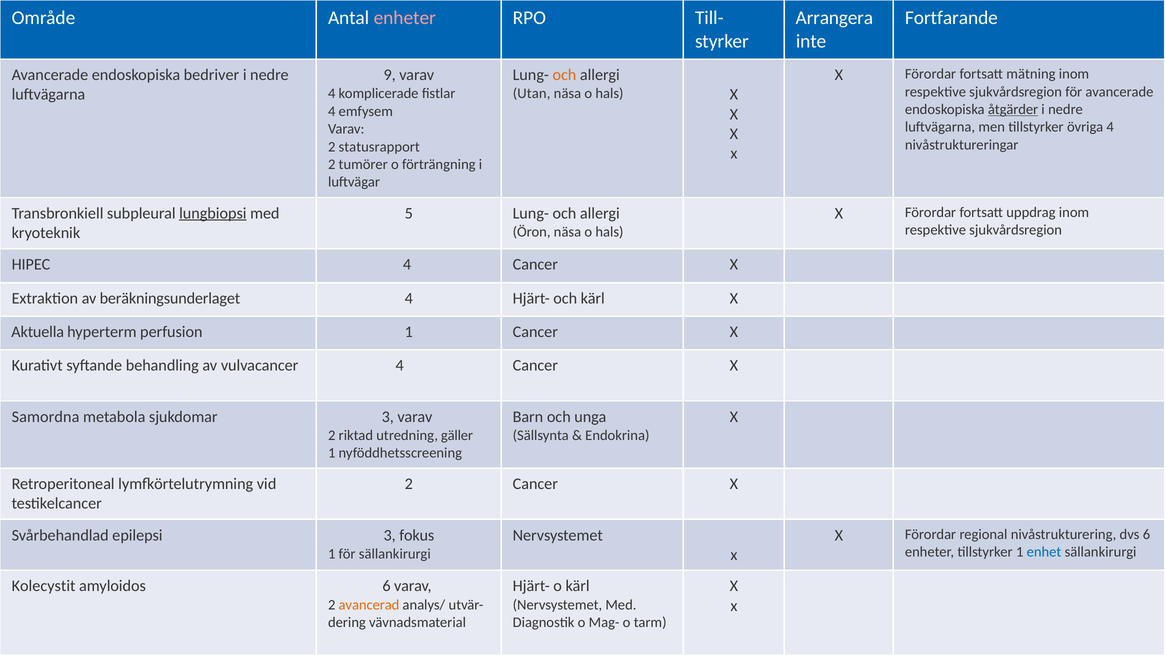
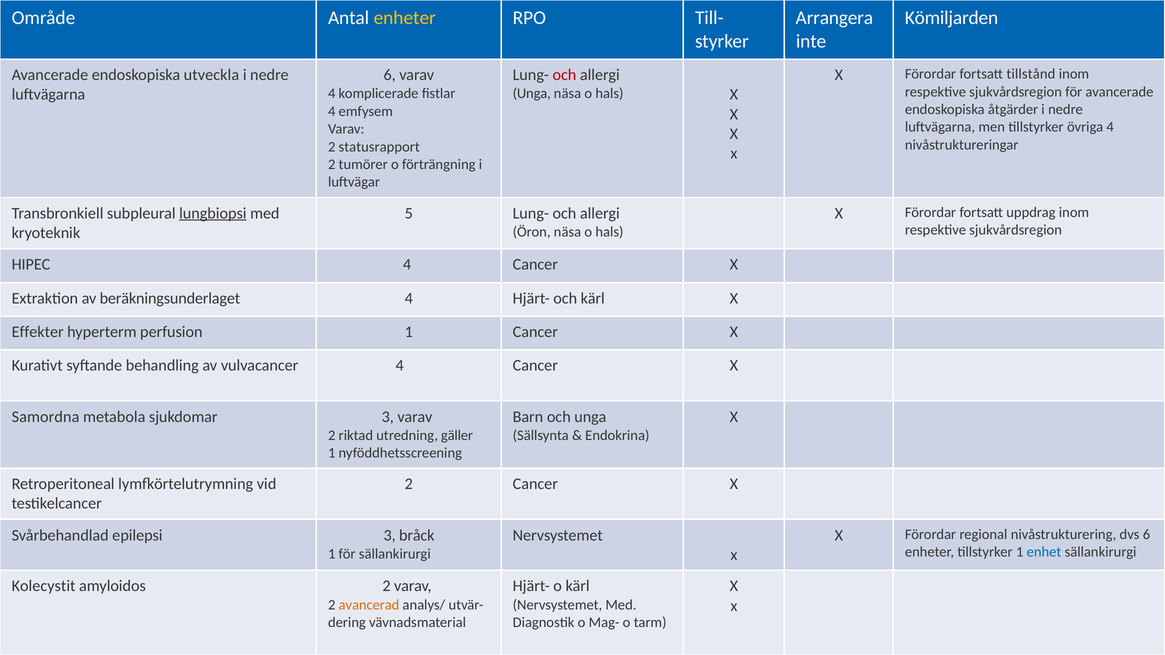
enheter colour: pink -> yellow (405, 18)
Fortfarande: Fortfarande -> Kömiljarden (951, 18)
bedriver: bedriver -> utveckla (211, 75)
9: 9 -> 6 (390, 75)
och colour: orange -> red (564, 75)
mätning: mätning -> tillstånd (1031, 74)
Utan: Utan -> Unga (532, 94)
åtgärder underline: present -> none (1013, 109)
Aktuella: Aktuella -> Effekter (38, 332)
fokus: fokus -> bråck (417, 535)
amyloidos 6: 6 -> 2 (386, 586)
